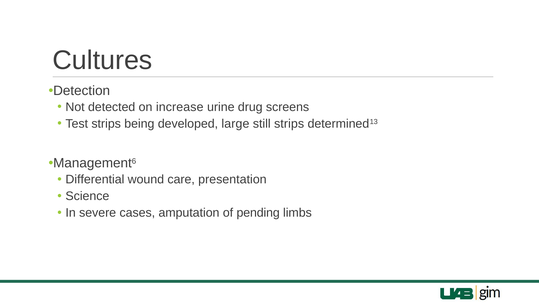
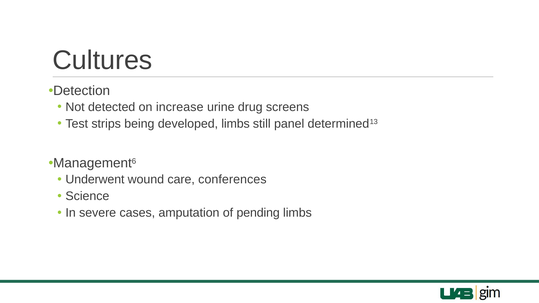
developed large: large -> limbs (236, 124)
still strips: strips -> panel (289, 124)
Differential: Differential -> Underwent (95, 180)
presentation: presentation -> conferences (232, 180)
